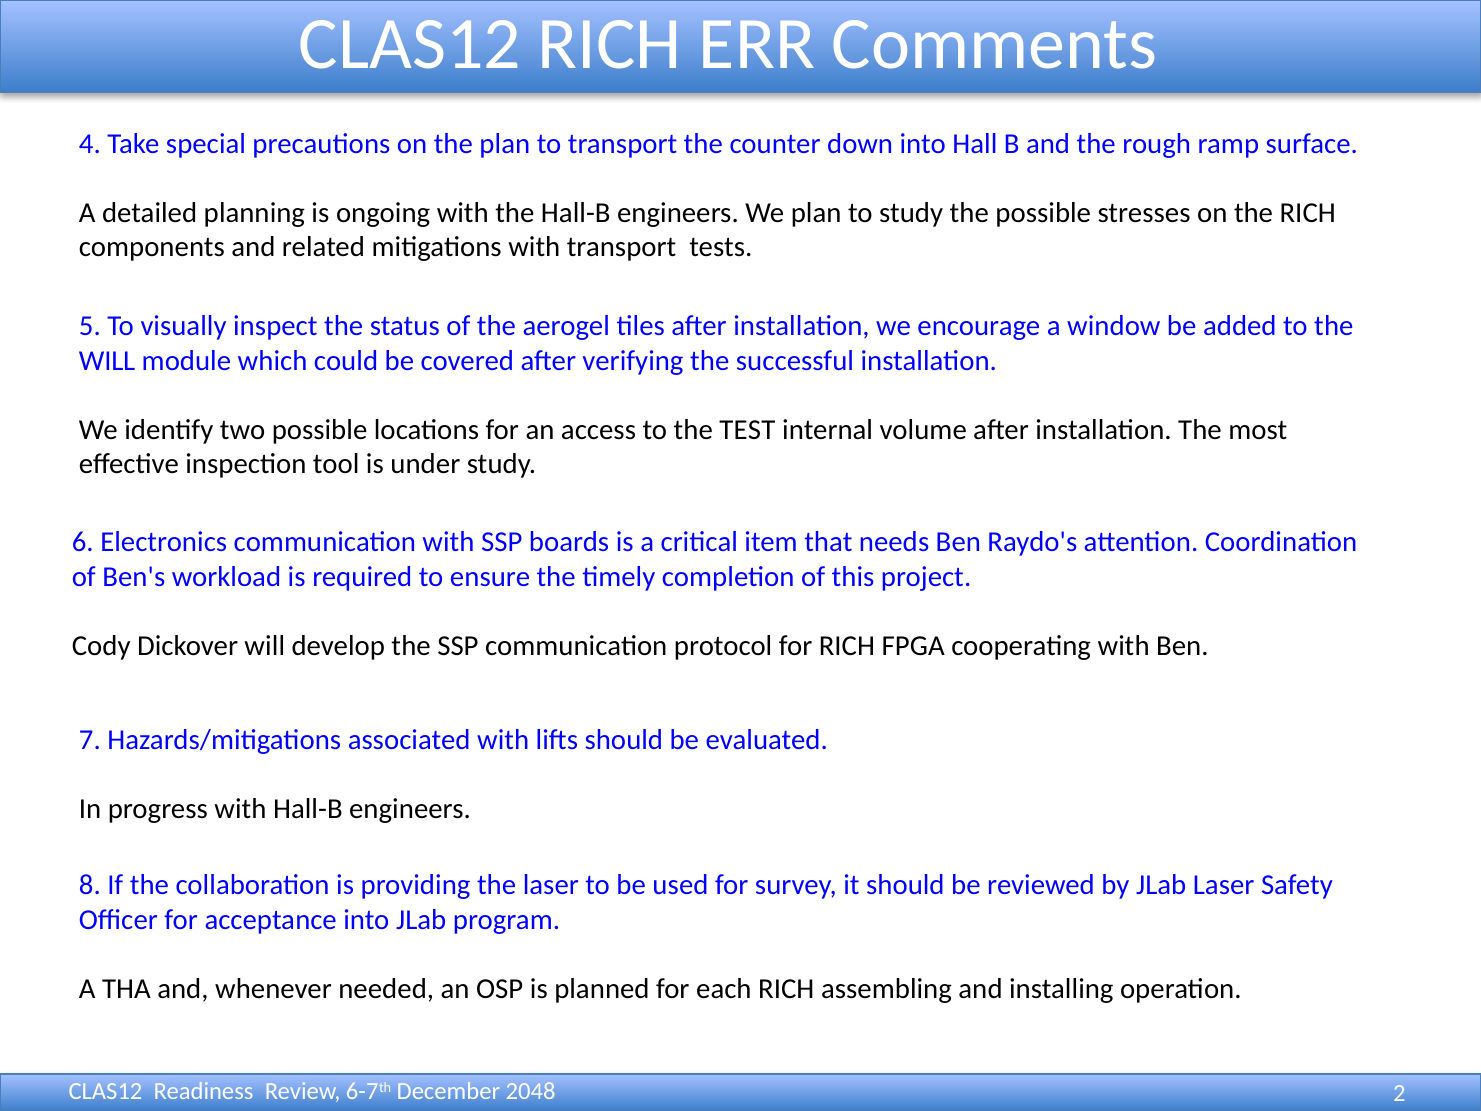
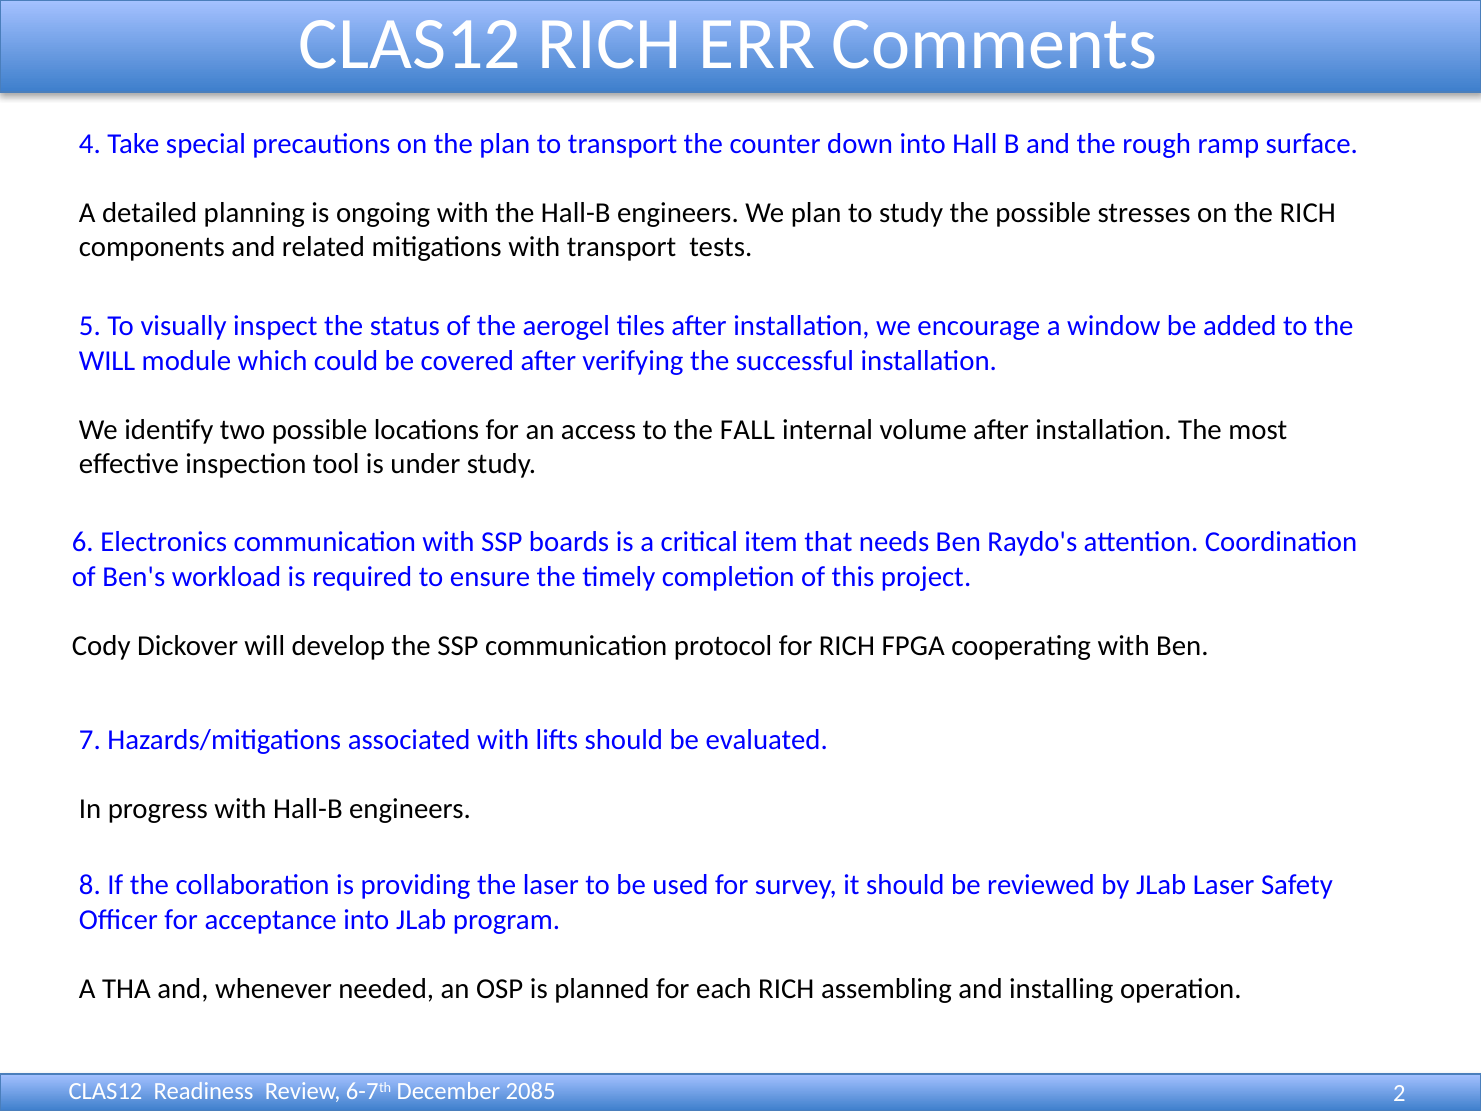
TEST: TEST -> FALL (747, 430)
2048: 2048 -> 2085 (531, 1091)
